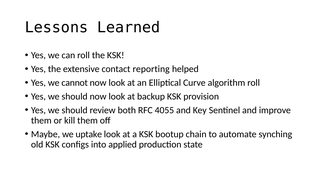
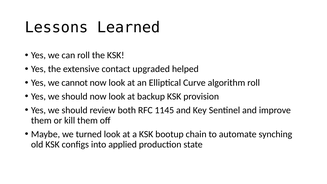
reporting: reporting -> upgraded (151, 69)
4055: 4055 -> 1145 (164, 110)
uptake: uptake -> turned (89, 134)
